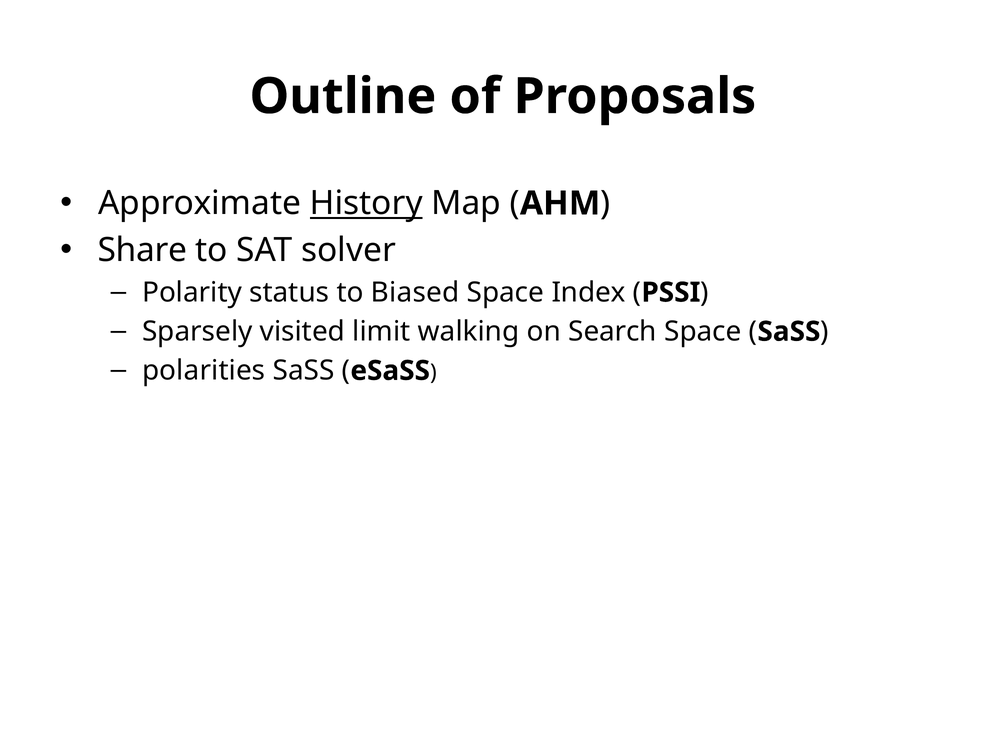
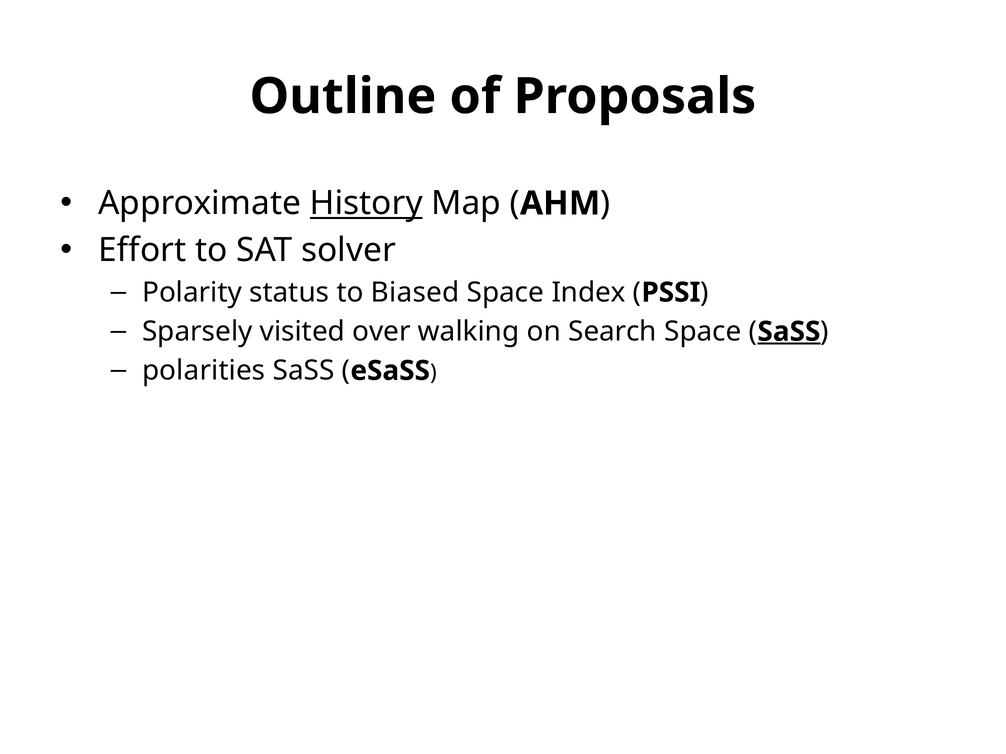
Share: Share -> Effort (142, 250)
limit: limit -> over (381, 332)
SaSS underline: none -> present (789, 332)
